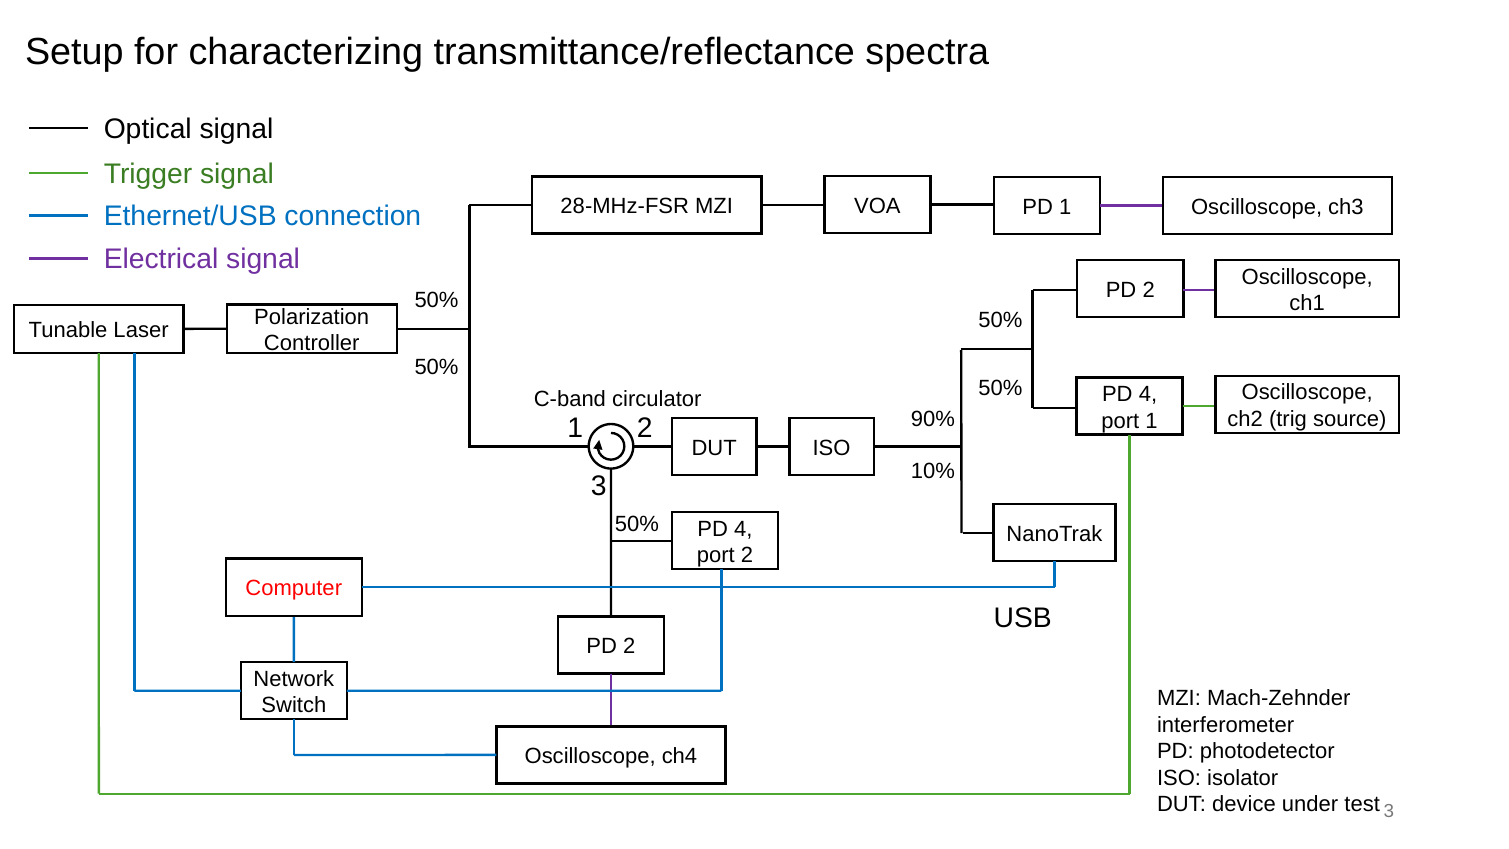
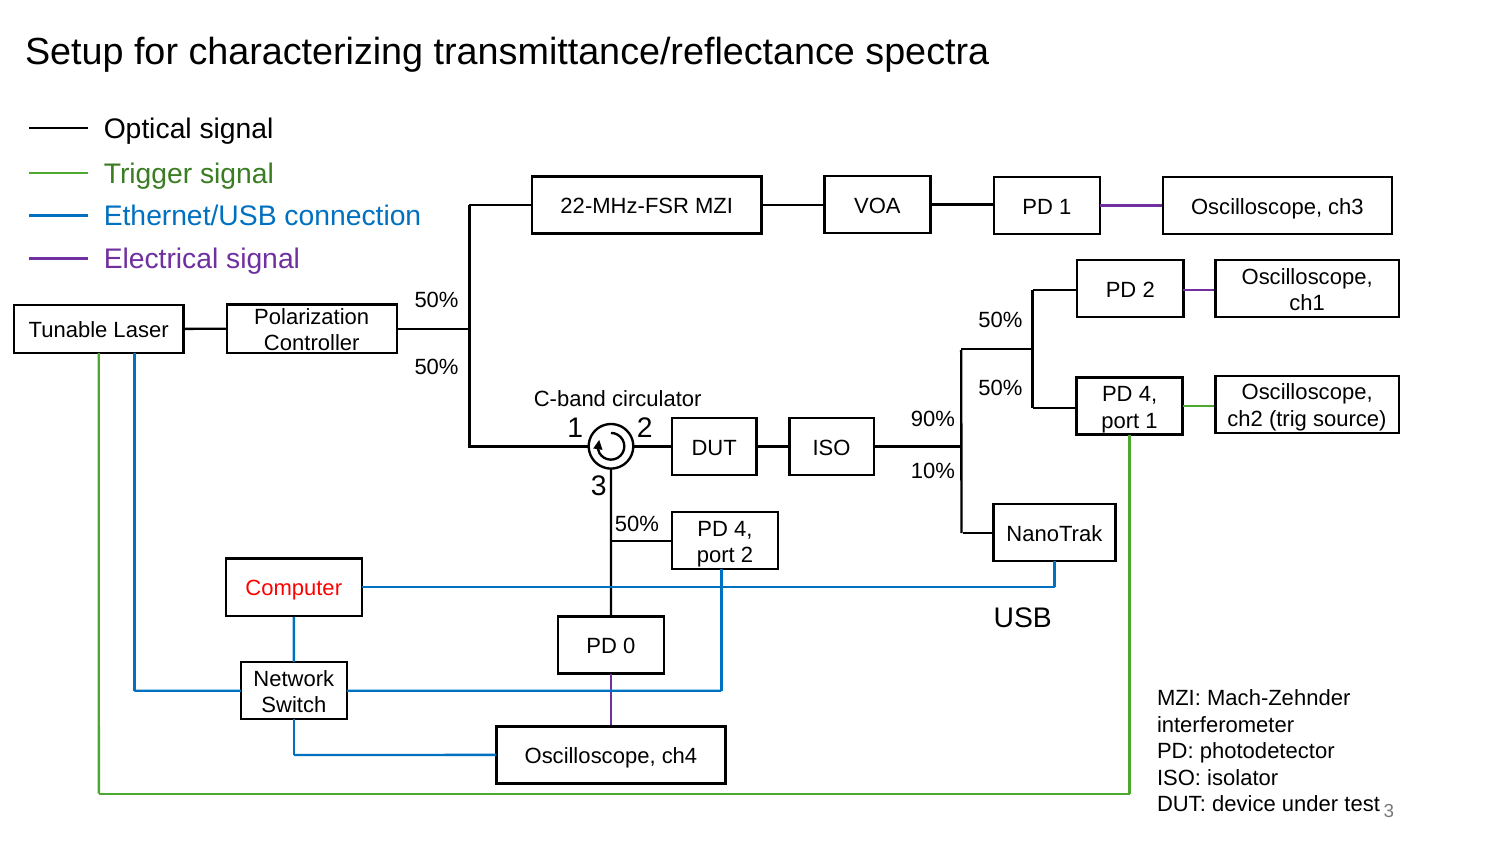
28-MHz-FSR: 28-MHz-FSR -> 22-MHz-FSR (625, 206)
2: 2 -> 0 (629, 647)
